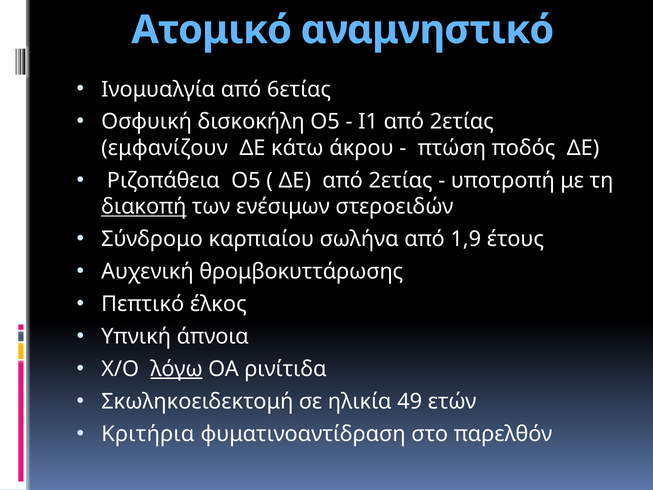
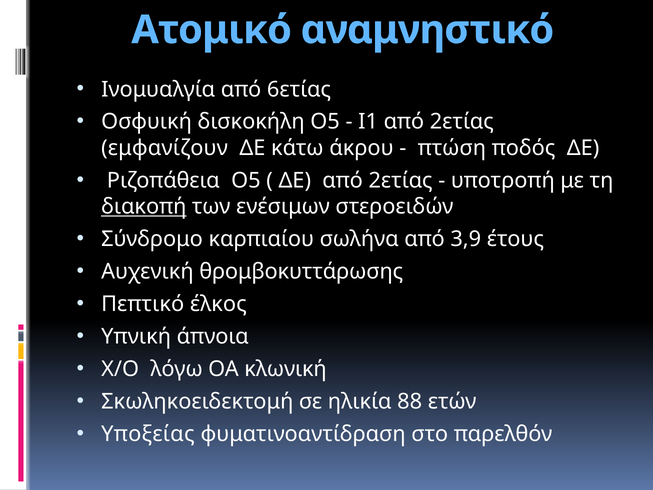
1,9: 1,9 -> 3,9 (466, 239)
λόγω underline: present -> none (177, 369)
ρινίτιδα: ρινίτιδα -> κλωνική (286, 369)
49: 49 -> 88 (410, 401)
Κριτήρια: Κριτήρια -> Υποξείας (148, 434)
